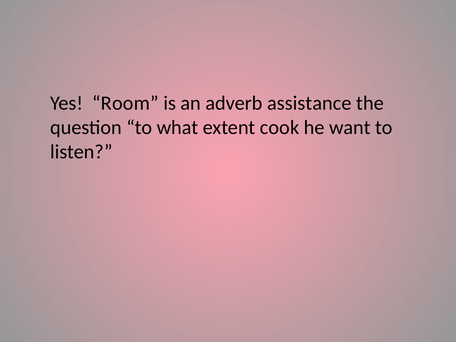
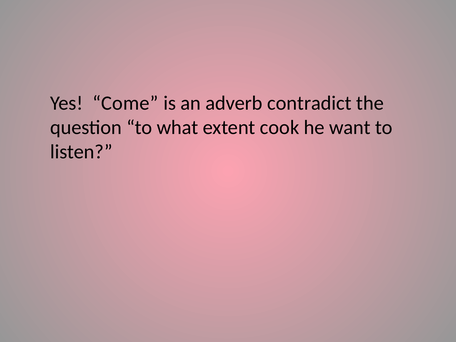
Room: Room -> Come (125, 103)
assistance: assistance -> contradict (309, 103)
